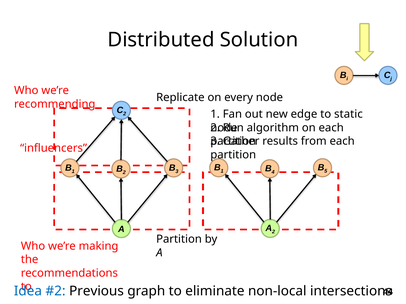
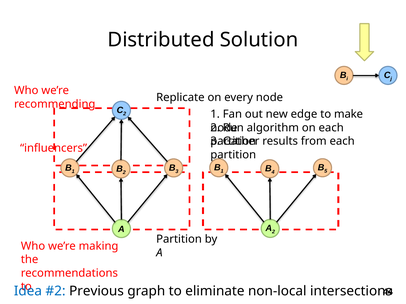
static: static -> make (349, 114)
